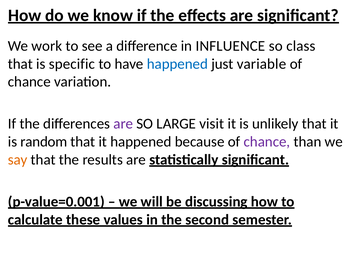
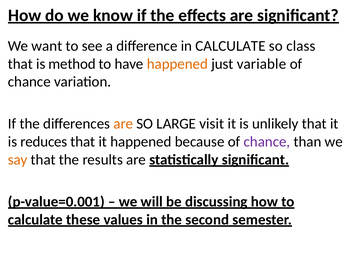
work: work -> want (47, 46)
in INFLUENCE: INFLUENCE -> CALCULATE (231, 46)
specific: specific -> method (72, 64)
happened colour: blue -> orange (177, 64)
are colour: purple -> orange (123, 124)
random: random -> reduces (44, 142)
